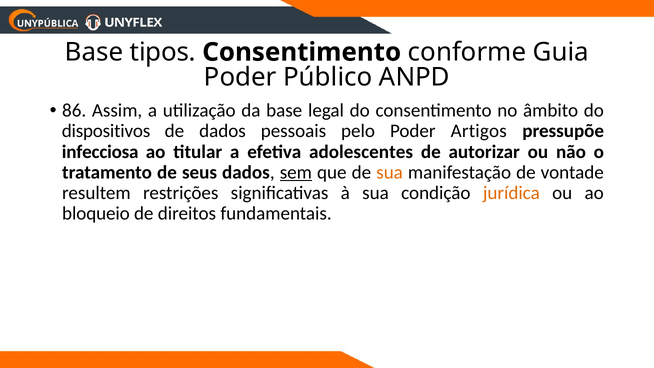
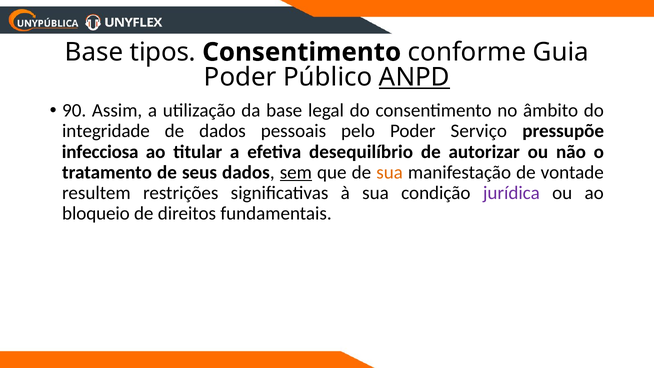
ANPD underline: none -> present (414, 77)
86: 86 -> 90 (74, 111)
dispositivos: dispositivos -> integridade (106, 131)
Artigos: Artigos -> Serviço (479, 131)
adolescentes: adolescentes -> desequilíbrio (361, 152)
jurídica colour: orange -> purple (511, 193)
